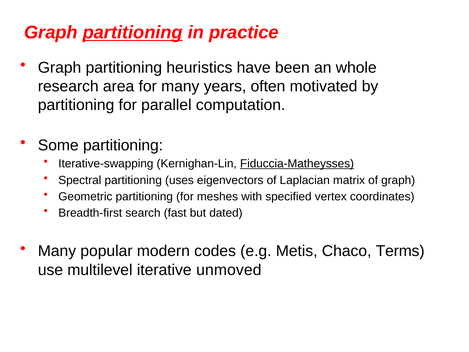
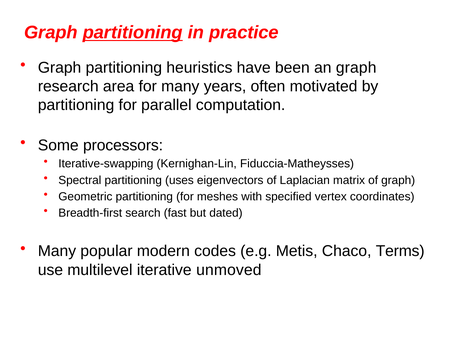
an whole: whole -> graph (356, 67)
Some partitioning: partitioning -> processors (123, 145)
Fiduccia-Matheysses underline: present -> none (297, 164)
